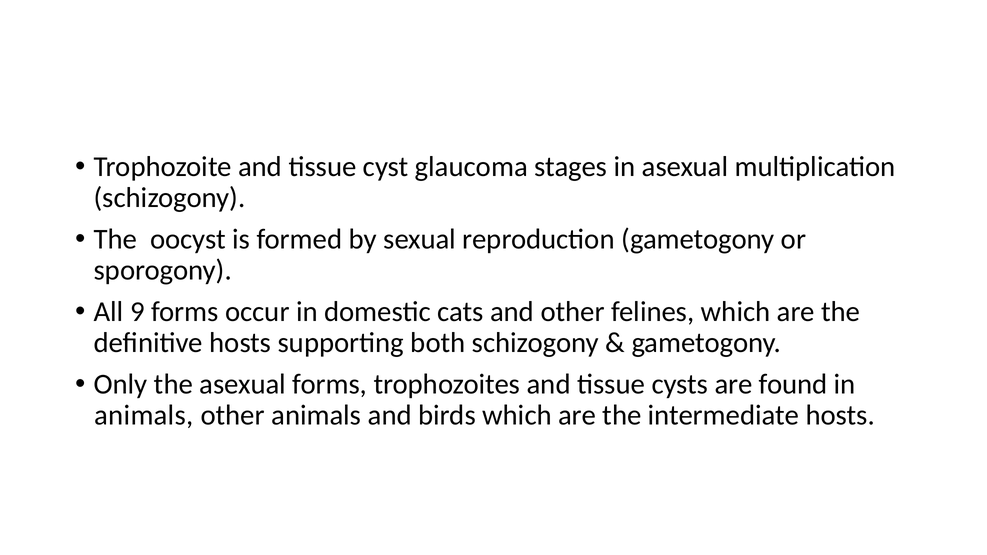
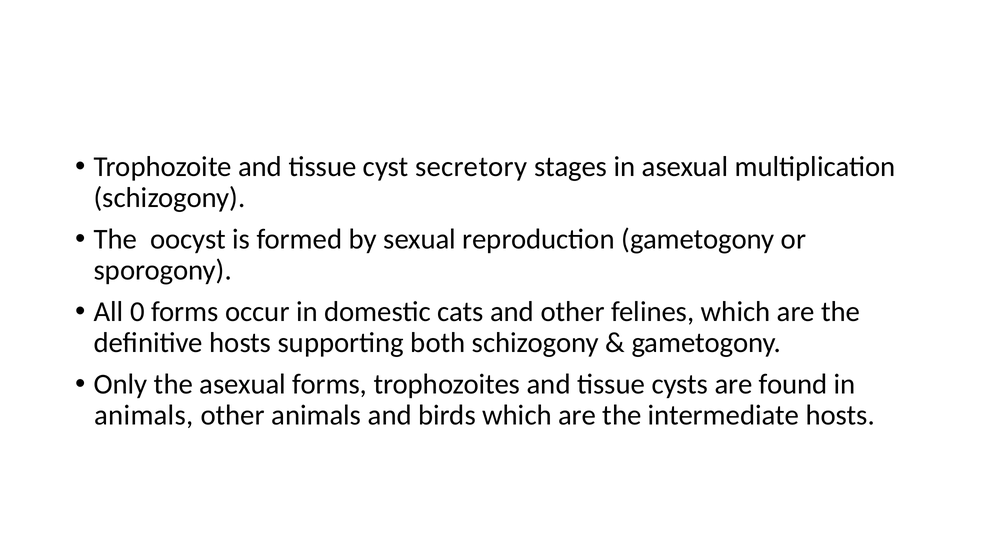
glaucoma: glaucoma -> secretory (471, 167)
9: 9 -> 0 (137, 312)
